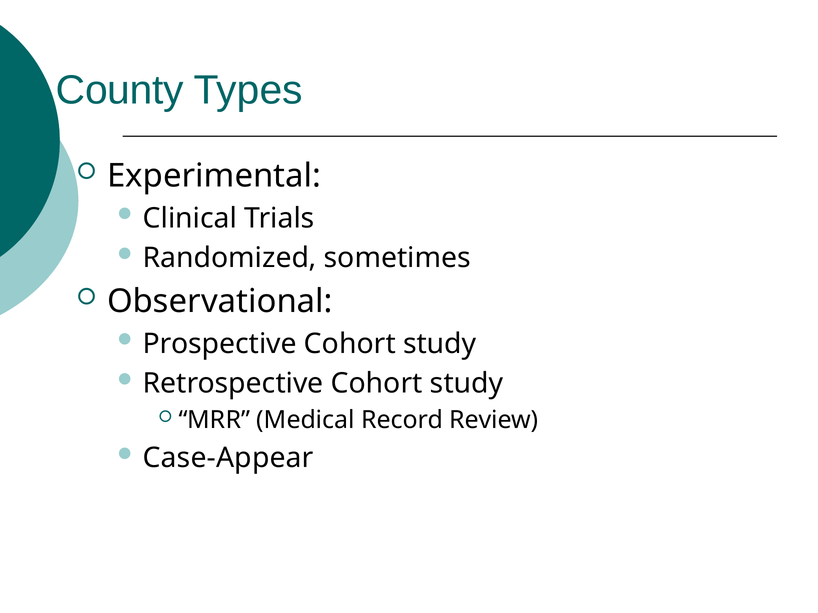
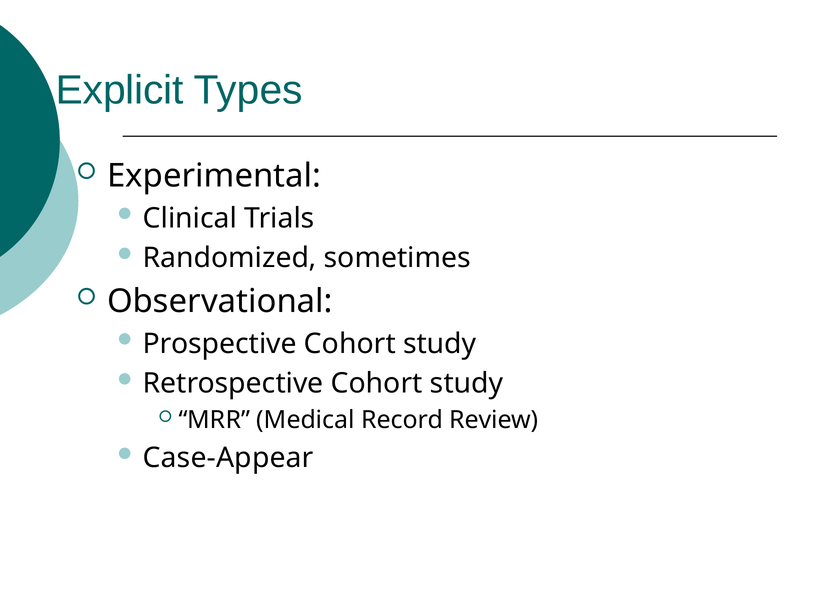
County: County -> Explicit (120, 90)
